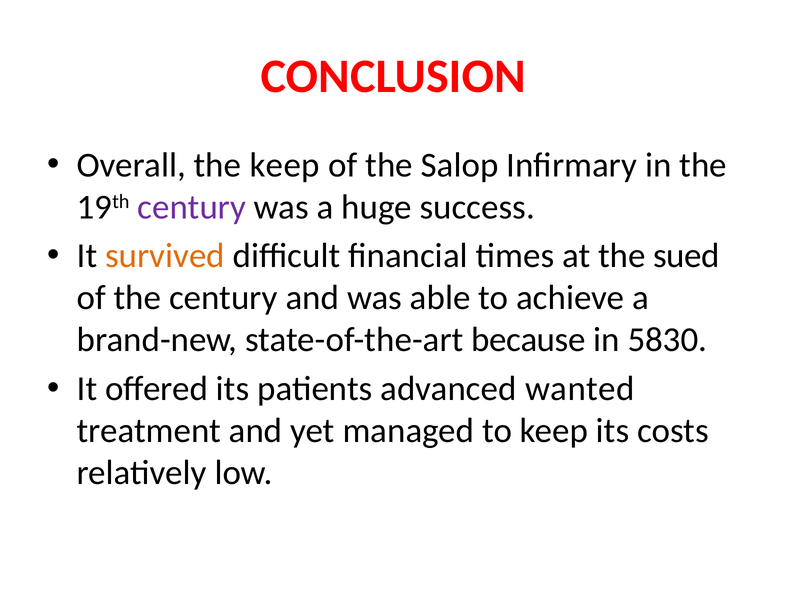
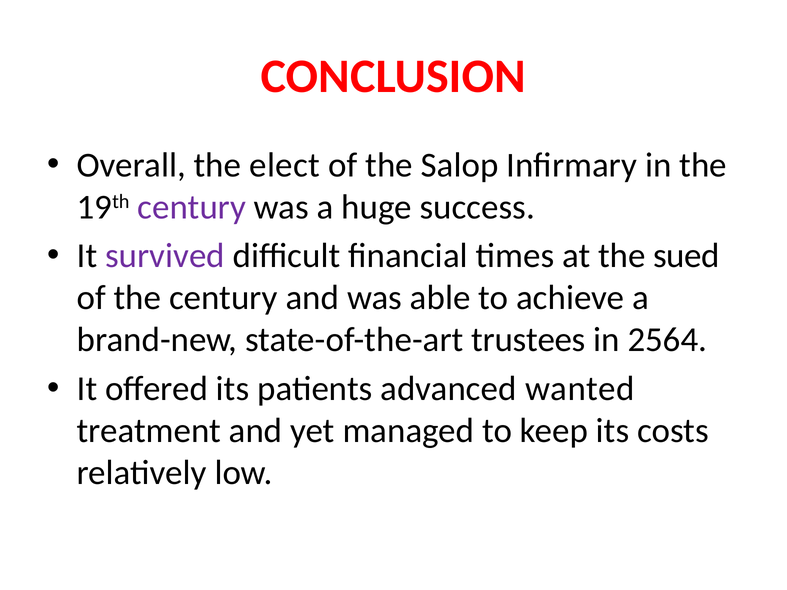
the keep: keep -> elect (285, 165)
survived colour: orange -> purple (165, 256)
because: because -> trustees (528, 340)
5830: 5830 -> 2564 (667, 340)
